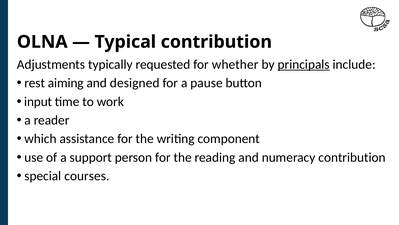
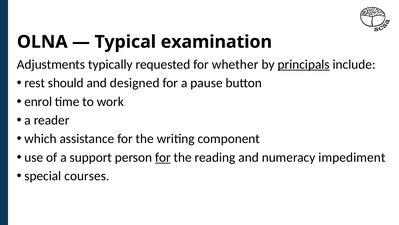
Typical contribution: contribution -> examination (216, 42)
aiming: aiming -> should (66, 83)
input: input -> enrol (38, 101)
for underline: none -> present (163, 157)
numeracy contribution: contribution -> impediment (352, 157)
